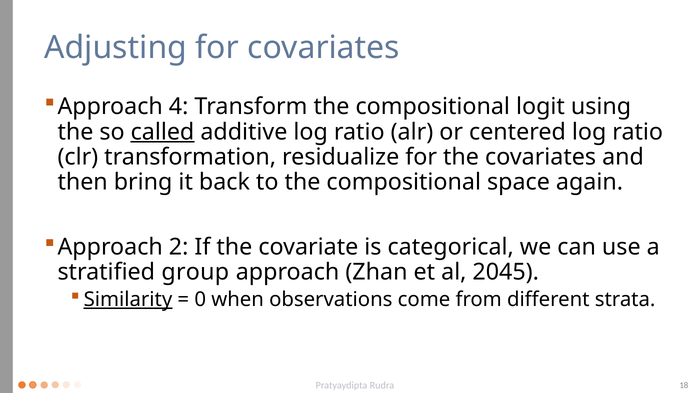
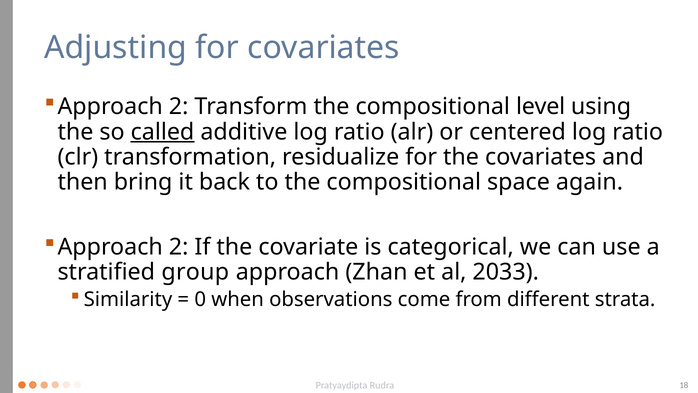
4: 4 -> 2 (179, 107)
logit: logit -> level (541, 107)
2045: 2045 -> 2033 (506, 272)
Similarity underline: present -> none (128, 299)
